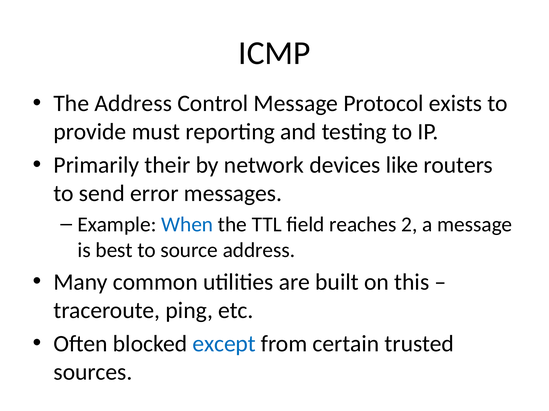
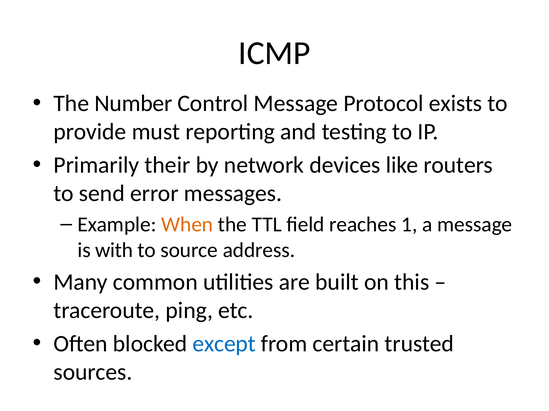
The Address: Address -> Number (133, 104)
When colour: blue -> orange (187, 225)
2: 2 -> 1 (409, 225)
best: best -> with (114, 250)
